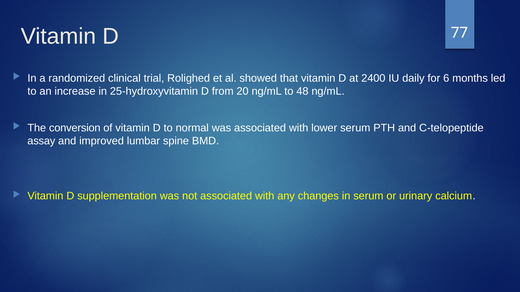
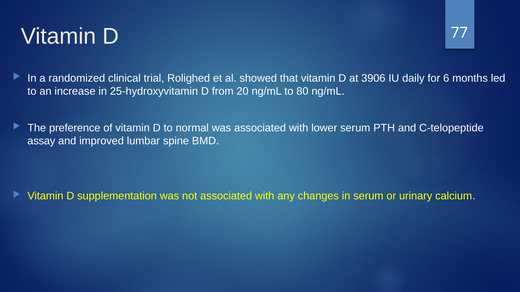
2400: 2400 -> 3906 (373, 78)
48: 48 -> 80 (302, 91)
conversion: conversion -> preference (75, 128)
